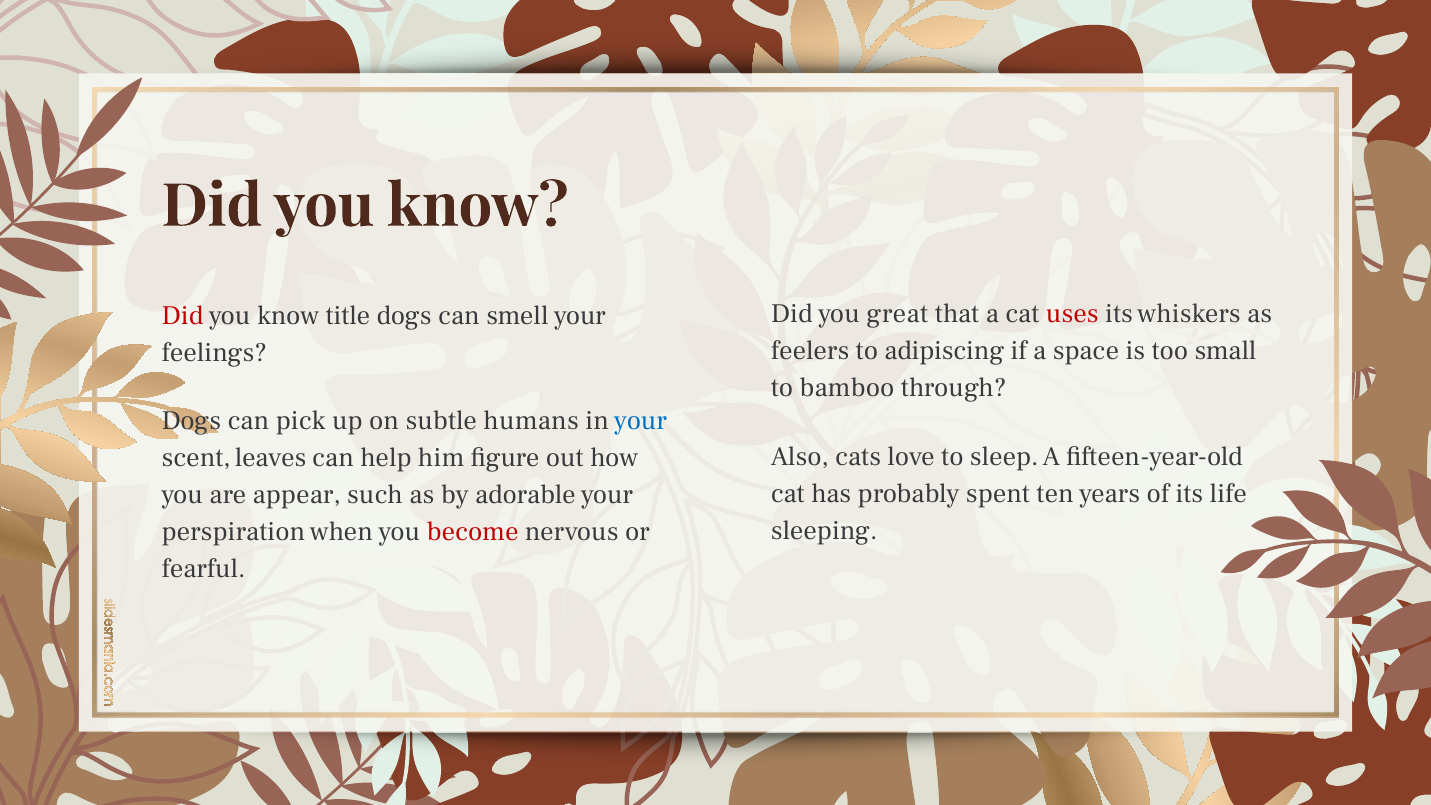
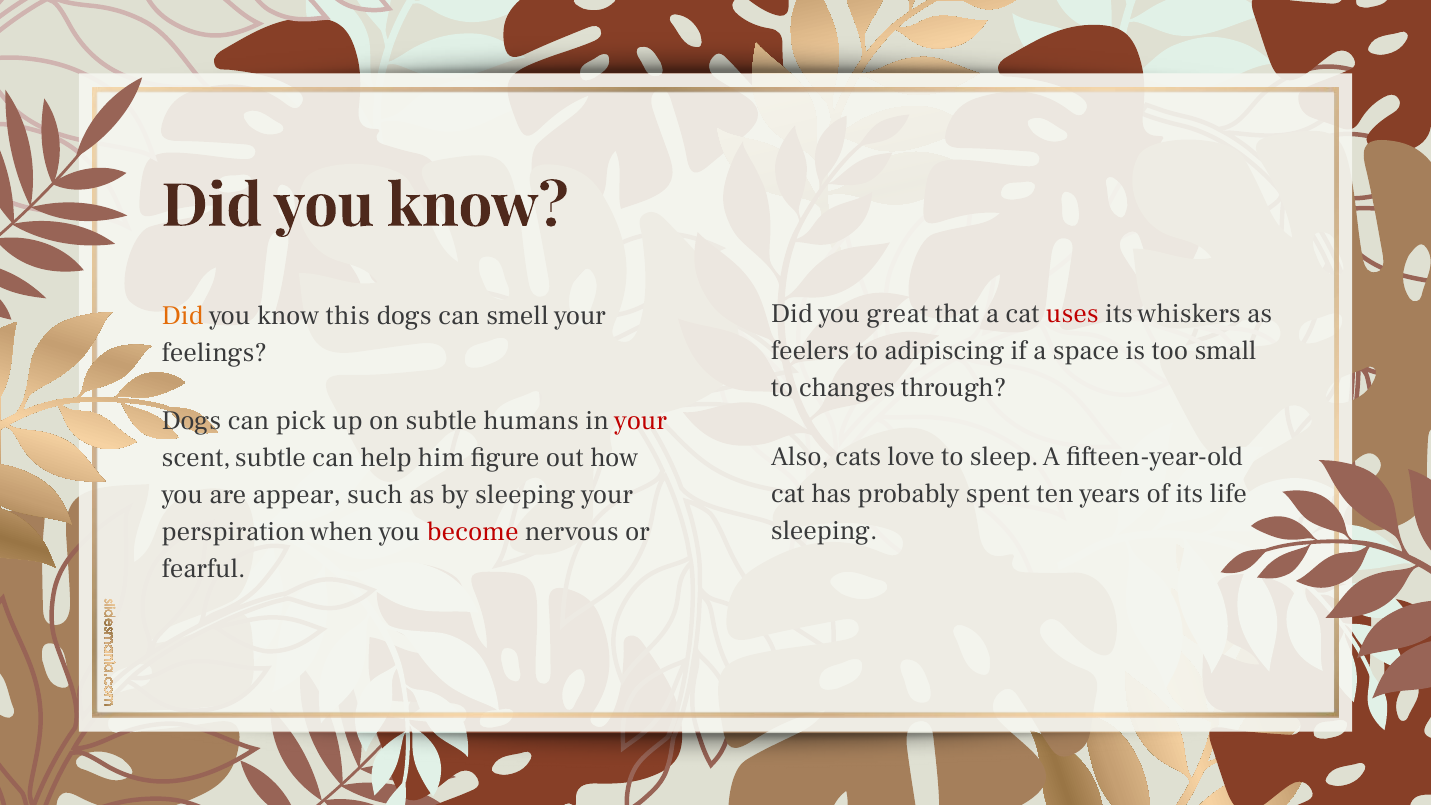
Did colour: red -> orange (183, 315)
title: title -> this (348, 315)
bamboo: bamboo -> changes (847, 388)
your colour: blue -> red (641, 421)
scent leaves: leaves -> subtle (271, 458)
by adorable: adorable -> sleeping (525, 495)
